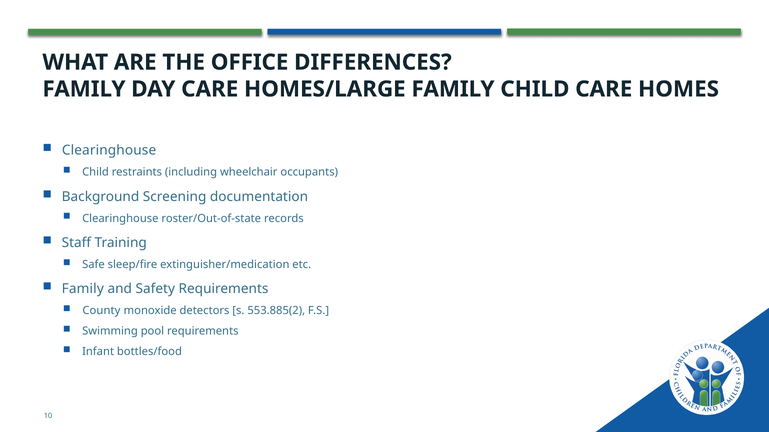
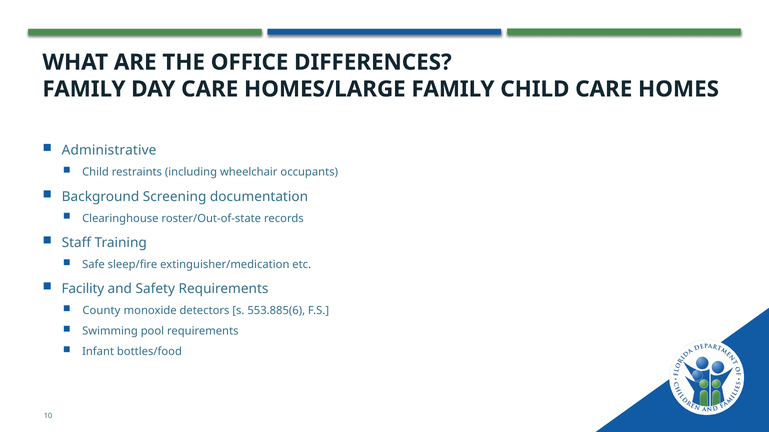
Clearinghouse: Clearinghouse -> Administrative (109, 151)
Family: Family -> Facility (83, 289)
553.885(2: 553.885(2 -> 553.885(6 (276, 311)
